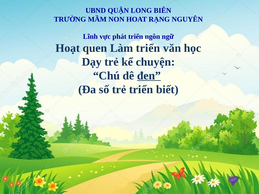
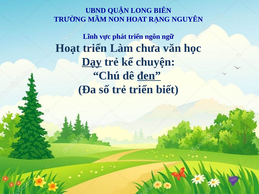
Hoạt quen: quen -> triển (95, 48)
Làm triển: triển -> chưa (148, 48)
Dạy underline: none -> present (92, 62)
